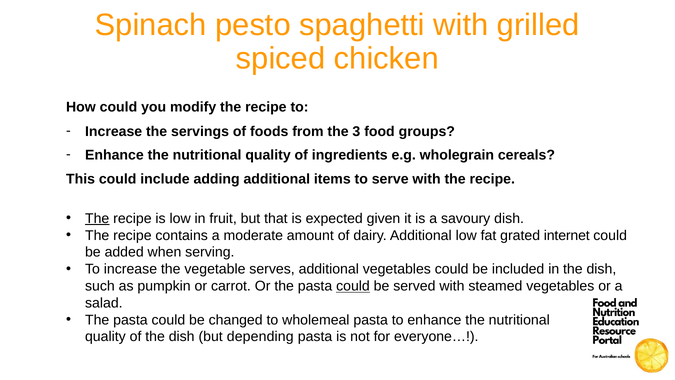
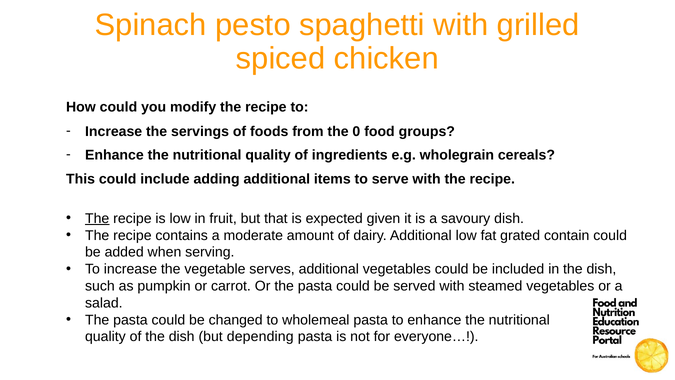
3: 3 -> 0 (356, 131)
internet: internet -> contain (567, 235)
could underline: present -> none (353, 286)
